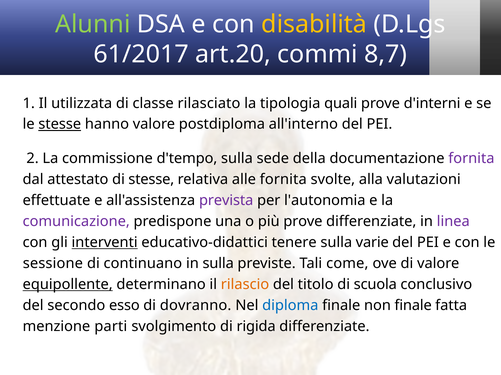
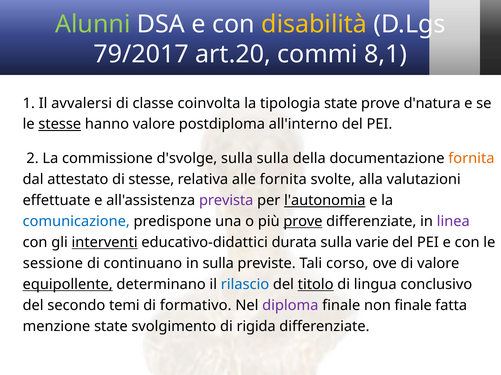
61/2017: 61/2017 -> 79/2017 (141, 54)
8,7: 8,7 -> 8,1 (386, 54)
utilizzata: utilizzata -> avvalersi (82, 103)
rilasciato: rilasciato -> coinvolta (209, 103)
tipologia quali: quali -> state (341, 103)
d'interni: d'interni -> d'natura (432, 103)
d'tempo: d'tempo -> d'svolge (187, 159)
sulla sede: sede -> sulla (273, 159)
fornita colour: purple -> orange (471, 159)
l'autonomia underline: none -> present (325, 201)
comunicazione colour: purple -> blue (76, 222)
prove underline: none -> present (303, 222)
tenere: tenere -> durata (294, 243)
come: come -> corso (347, 264)
rilascio colour: orange -> blue (245, 285)
titolo underline: none -> present (316, 285)
scuola: scuola -> lingua (375, 285)
esso: esso -> temi (124, 306)
dovranno: dovranno -> formativo (196, 306)
diploma colour: blue -> purple (290, 306)
menzione parti: parti -> state (111, 327)
